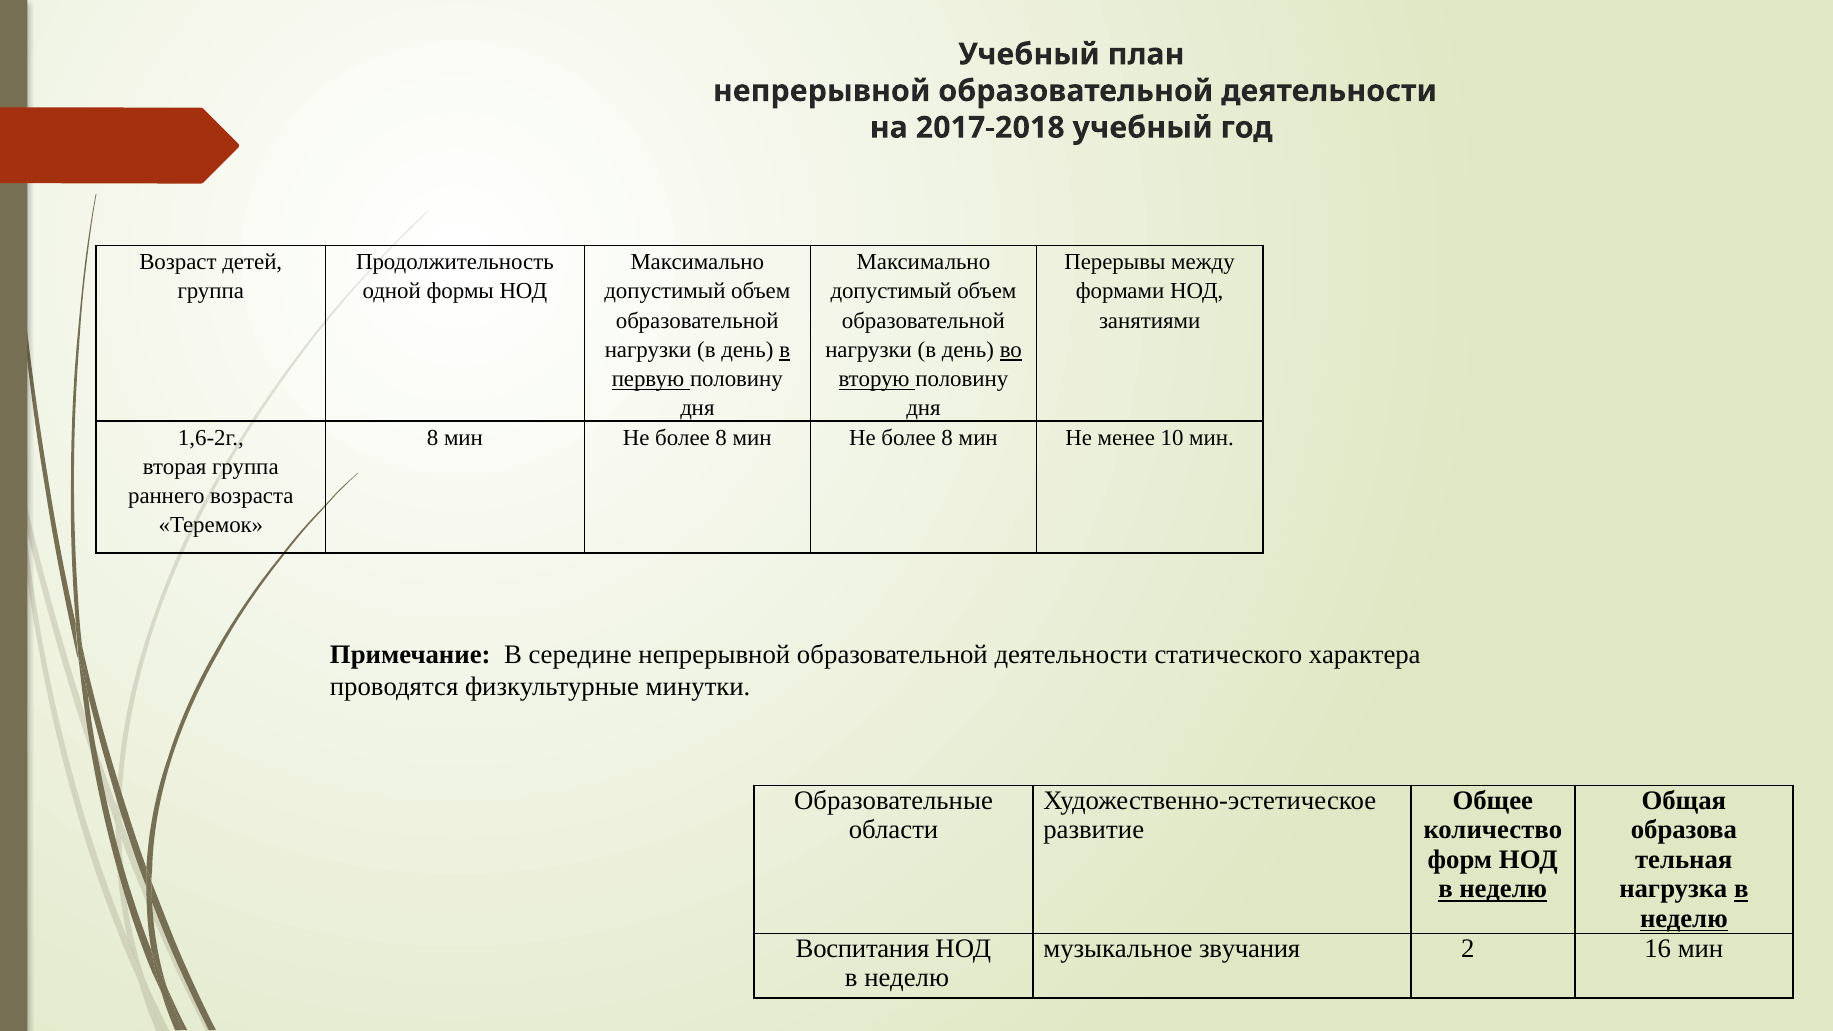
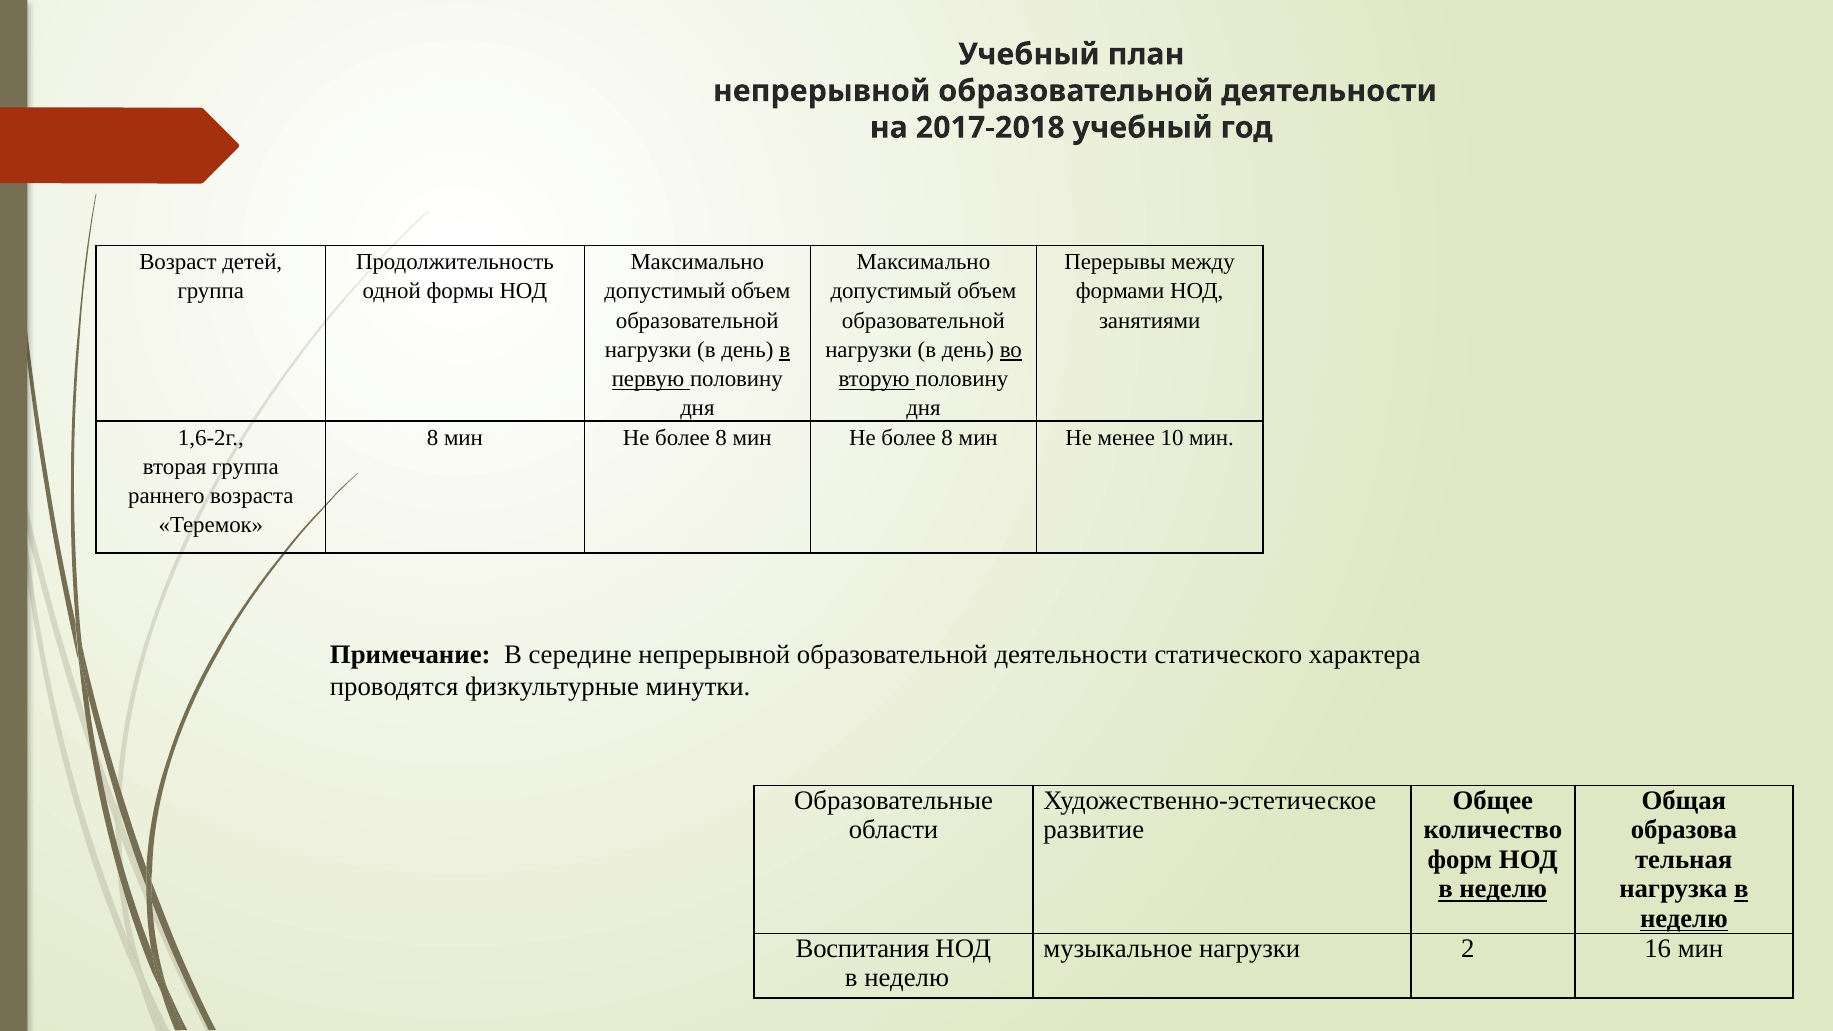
музыкальное звучания: звучания -> нагрузки (1250, 948)
